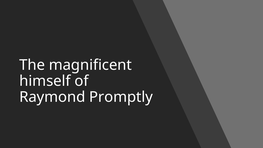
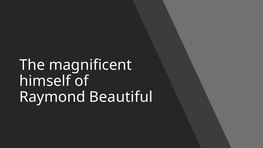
Promptly: Promptly -> Beautiful (121, 97)
